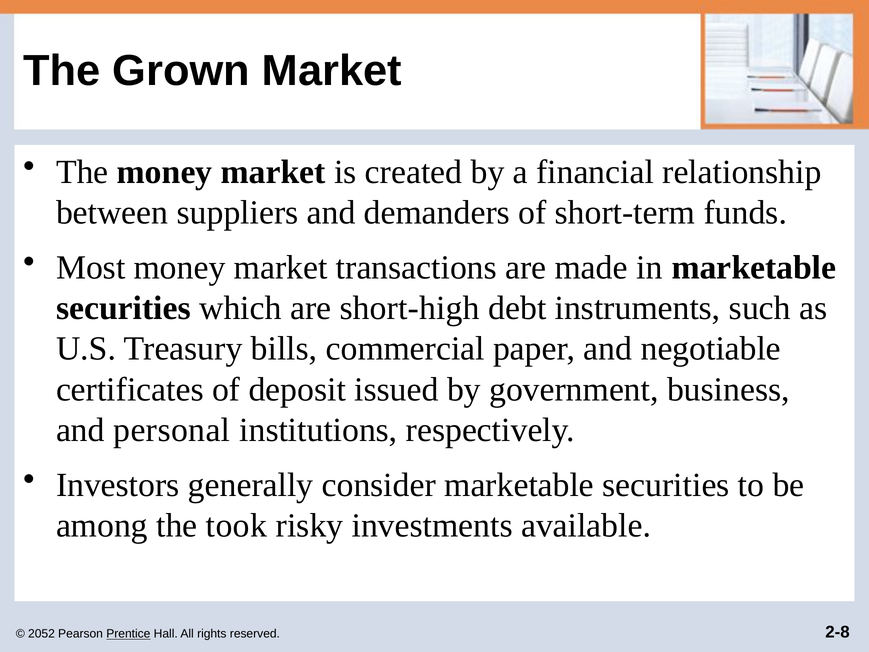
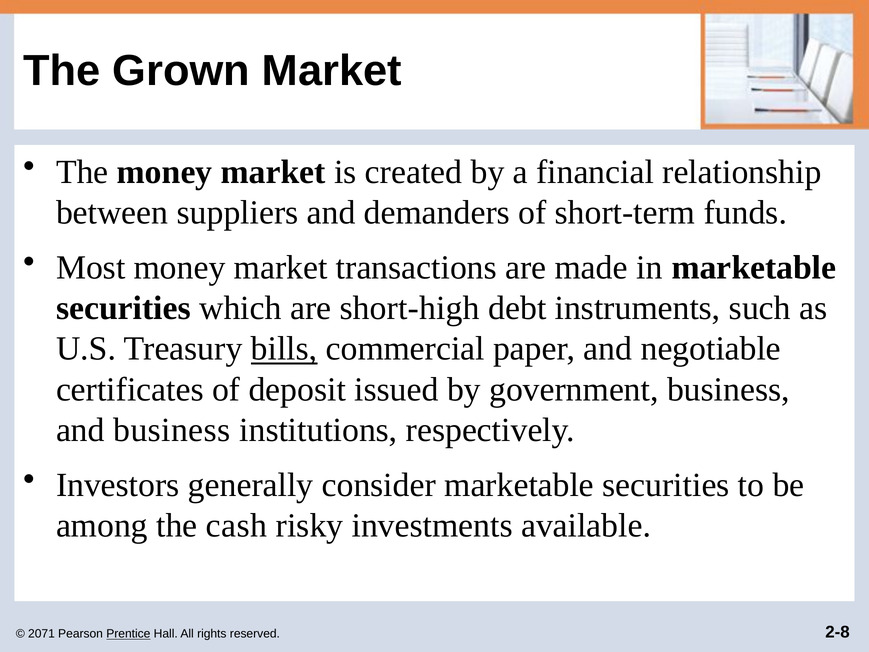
bills underline: none -> present (284, 349)
and personal: personal -> business (172, 430)
took: took -> cash (236, 525)
2052: 2052 -> 2071 (41, 634)
